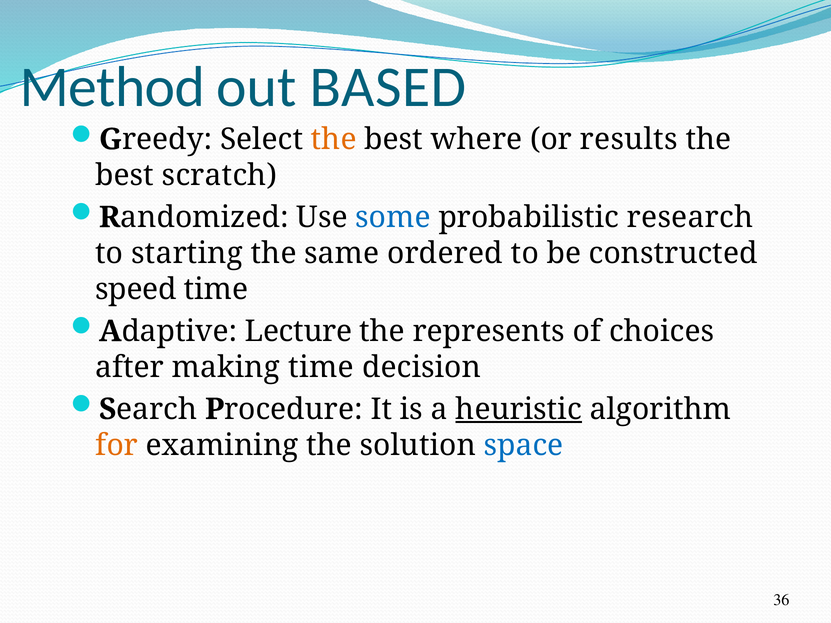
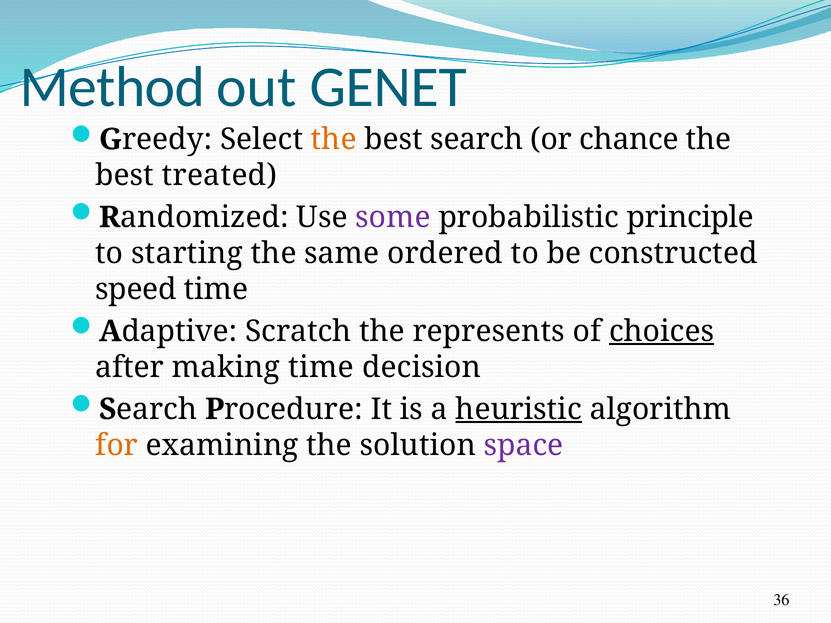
BASED: BASED -> GENET (388, 87)
best where: where -> search (477, 139)
results: results -> chance (629, 139)
scratch: scratch -> treated (219, 175)
some colour: blue -> purple (393, 217)
research: research -> principle (690, 217)
Lecture: Lecture -> Scratch (298, 331)
choices underline: none -> present (662, 331)
space colour: blue -> purple (523, 445)
